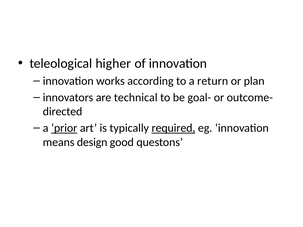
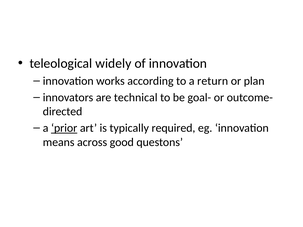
higher: higher -> widely (113, 64)
required underline: present -> none (173, 128)
design: design -> across (92, 142)
